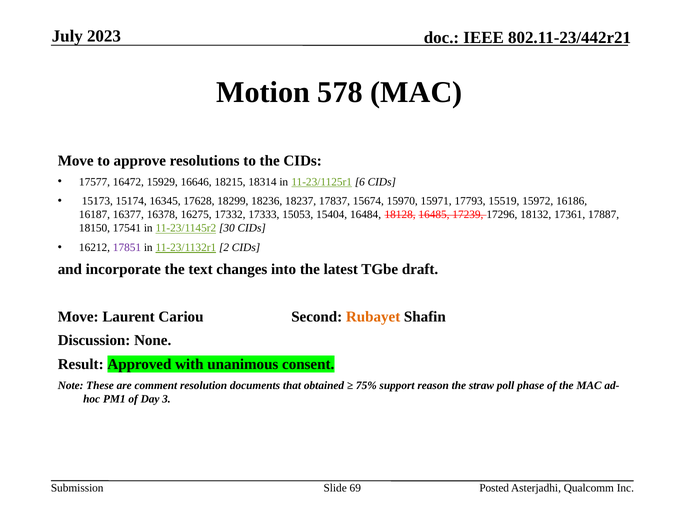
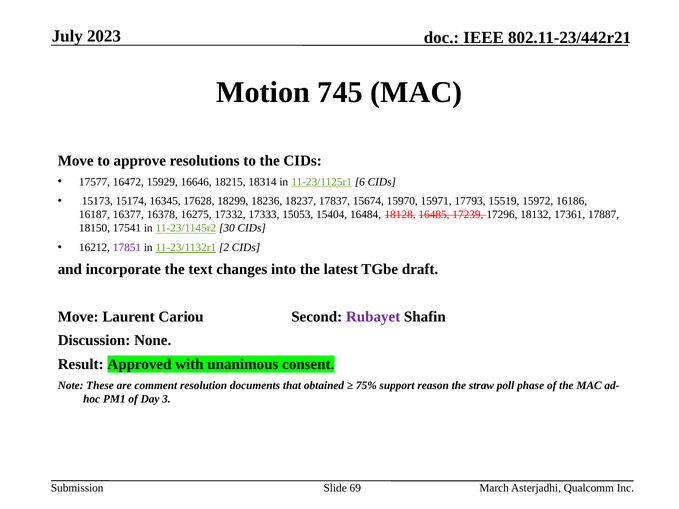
578: 578 -> 745 (340, 93)
Rubayet colour: orange -> purple (373, 317)
Posted: Posted -> March (494, 488)
